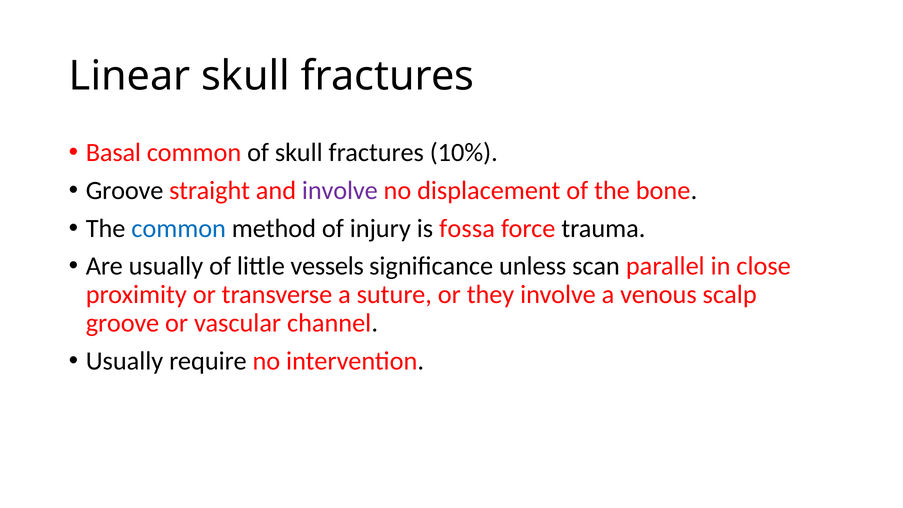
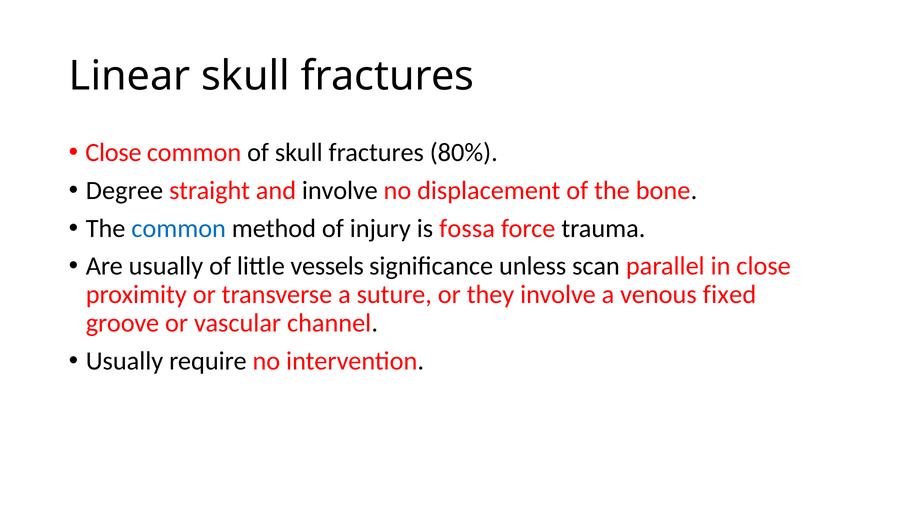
Basal: Basal -> Close (113, 153)
10%: 10% -> 80% (464, 153)
Groove: Groove -> Degree (124, 191)
involve colour: purple -> black (340, 191)
scalp: scalp -> fixed (730, 295)
